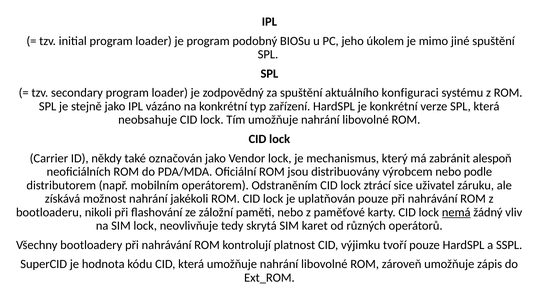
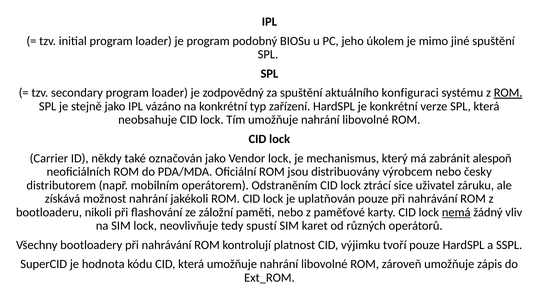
ROM underline: none -> present (508, 93)
podle: podle -> česky (478, 171)
skrytá: skrytá -> spustí (261, 225)
